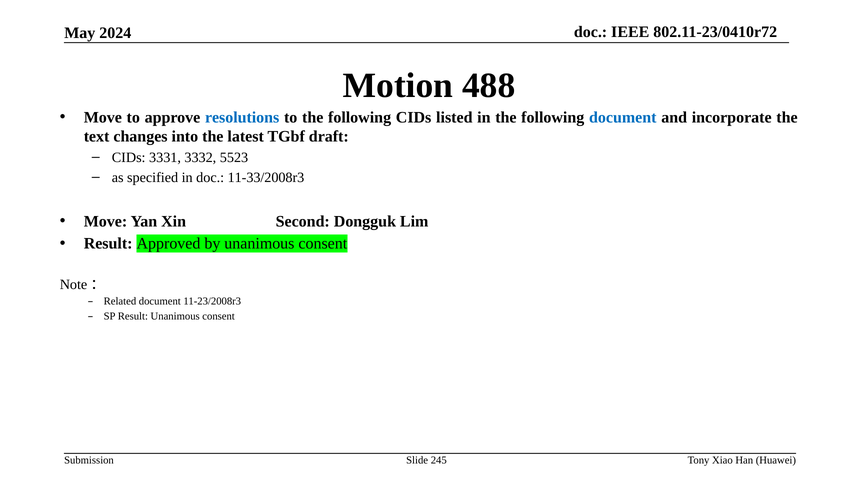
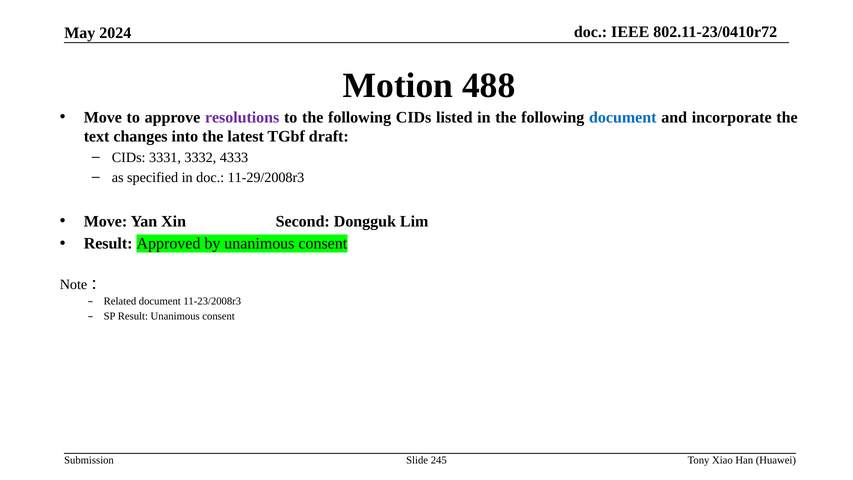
resolutions colour: blue -> purple (242, 117)
5523: 5523 -> 4333 (234, 157)
11-33/2008r3: 11-33/2008r3 -> 11-29/2008r3 (266, 177)
